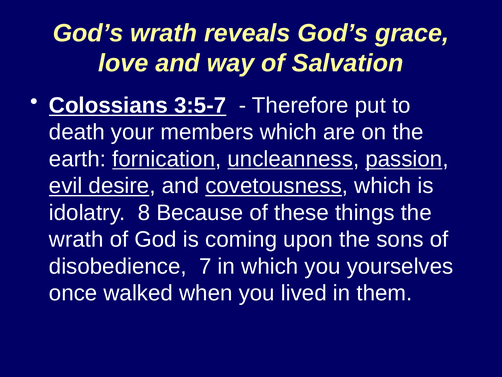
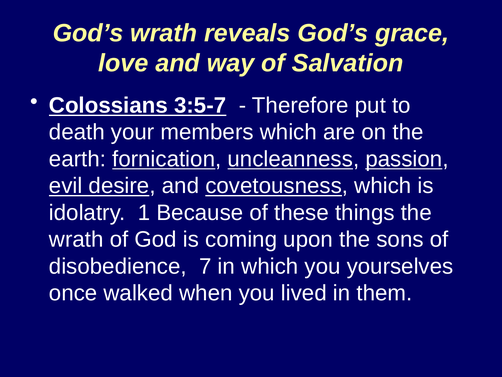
8: 8 -> 1 (144, 212)
